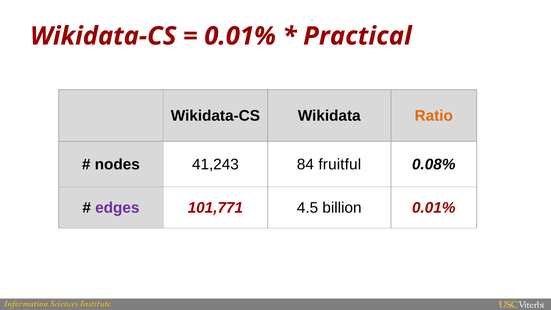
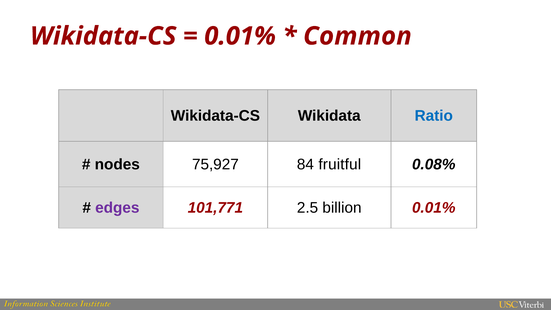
Practical: Practical -> Common (357, 36)
Ratio colour: orange -> blue (434, 116)
41,243: 41,243 -> 75,927 (215, 164)
4.5: 4.5 -> 2.5 (308, 208)
